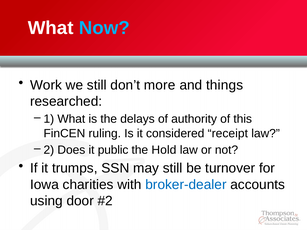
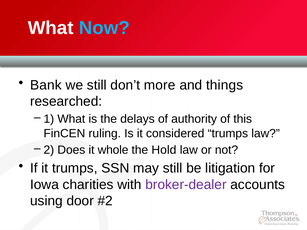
Work: Work -> Bank (46, 85)
considered receipt: receipt -> trumps (228, 133)
public: public -> whole (113, 150)
turnover: turnover -> litigation (230, 168)
broker-dealer colour: blue -> purple (186, 185)
